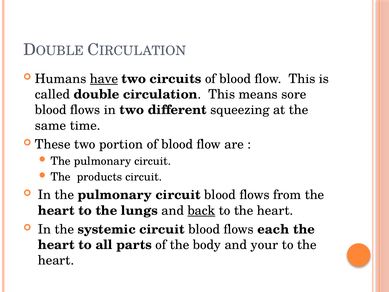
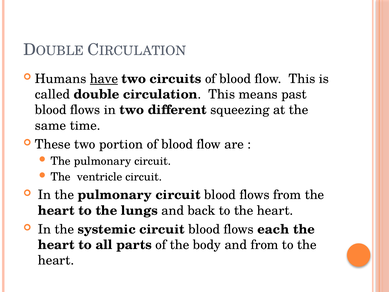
sore: sore -> past (294, 94)
products: products -> ventricle (100, 177)
back underline: present -> none (201, 210)
and your: your -> from (265, 245)
